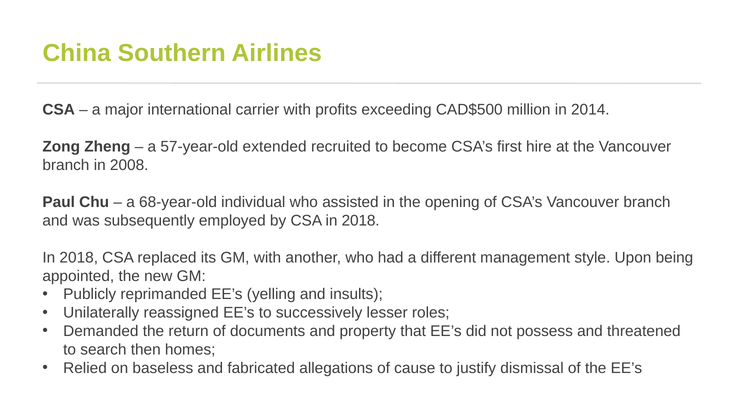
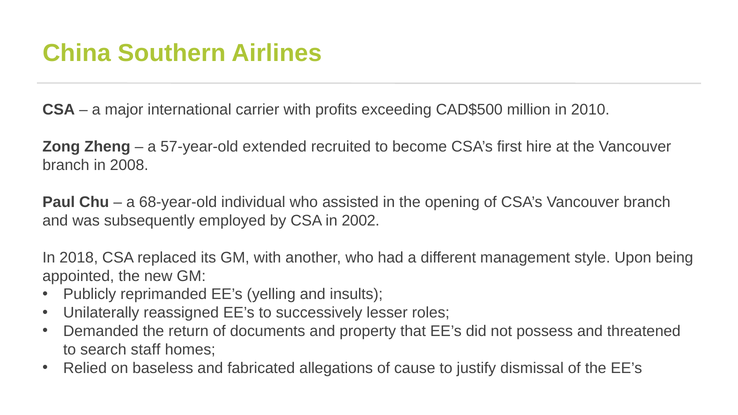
2014: 2014 -> 2010 (590, 110)
CSA in 2018: 2018 -> 2002 (361, 221)
then: then -> staff (146, 350)
